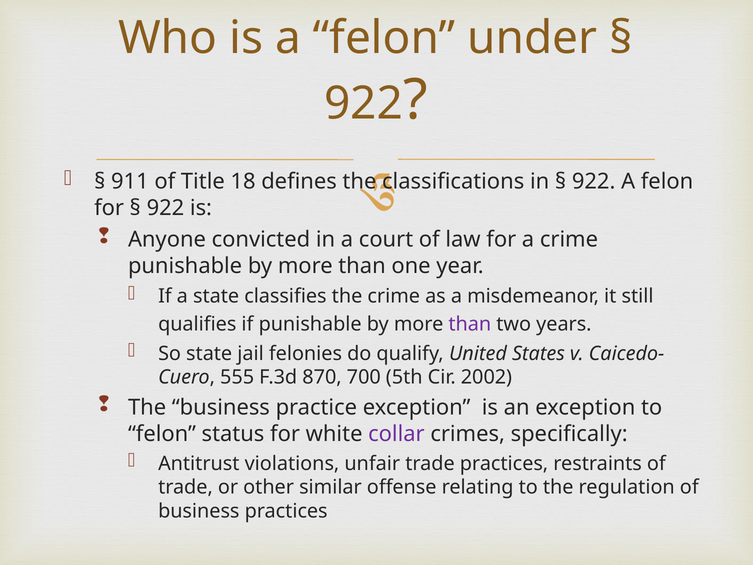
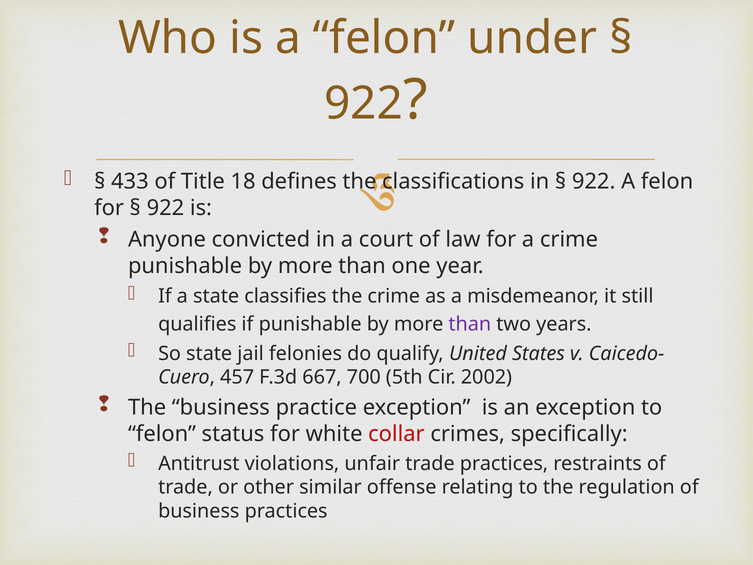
911: 911 -> 433 (130, 182)
555: 555 -> 457 (237, 377)
870: 870 -> 667 (322, 377)
collar colour: purple -> red (396, 434)
